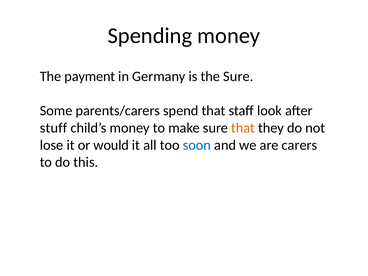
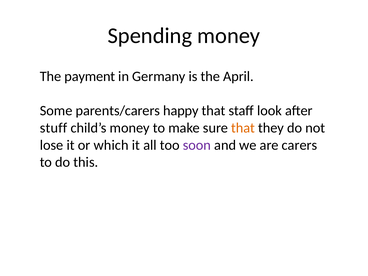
the Sure: Sure -> April (238, 76)
spend: spend -> happy (181, 111)
would: would -> which (111, 145)
soon colour: blue -> purple (197, 145)
